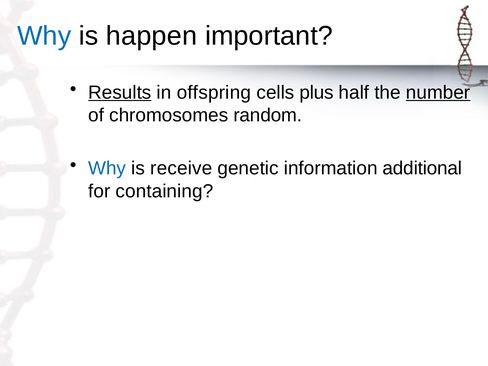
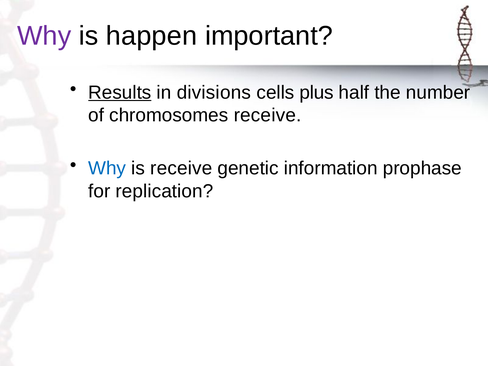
Why colour: blue -> purple (44, 36)
offspring: offspring -> divisions (214, 92)
number underline: present -> none (438, 92)
chromosomes random: random -> receive (268, 115)
additional: additional -> prophase (422, 168)
containing: containing -> replication (164, 191)
